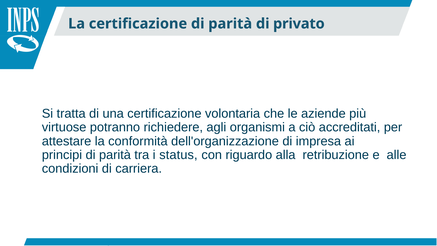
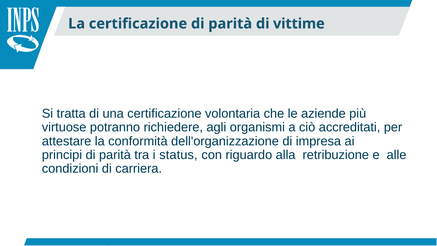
privato: privato -> vittime (299, 24)
